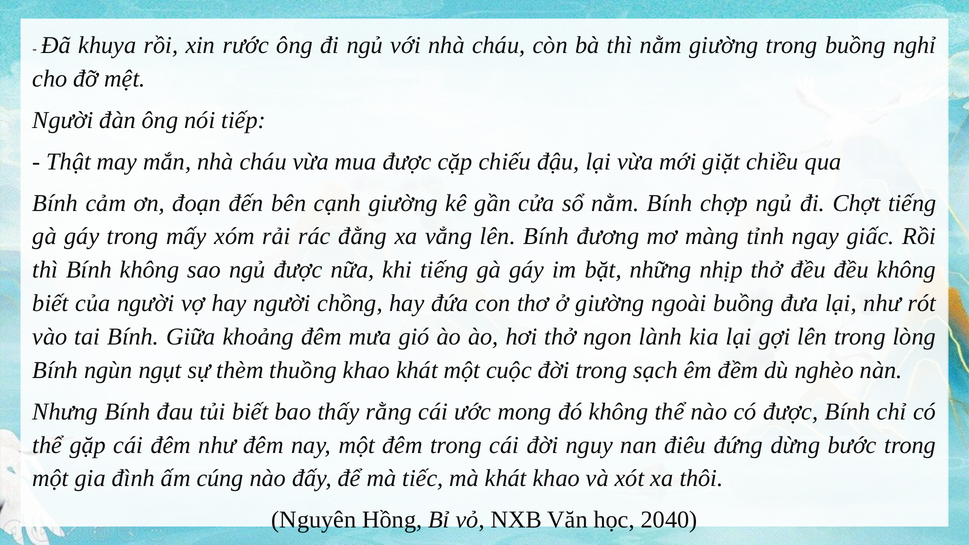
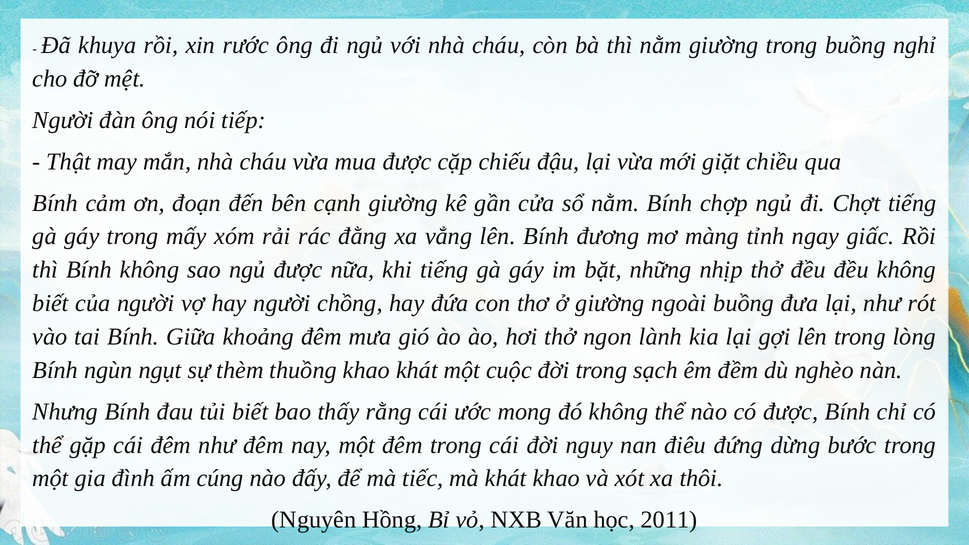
2040: 2040 -> 2011 (669, 520)
